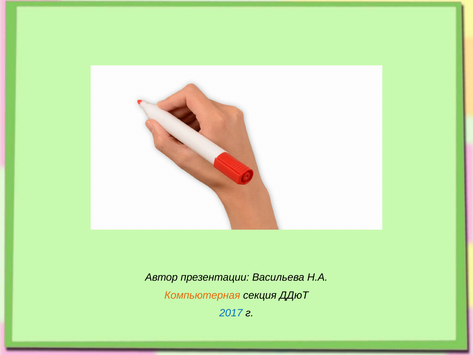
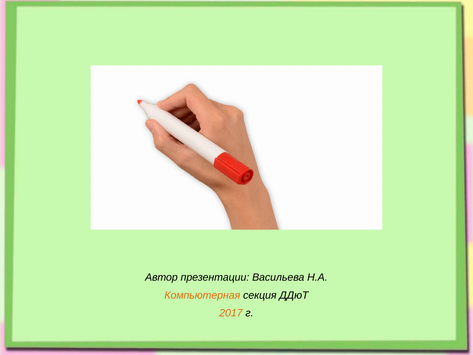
2017 colour: blue -> orange (231, 313)
